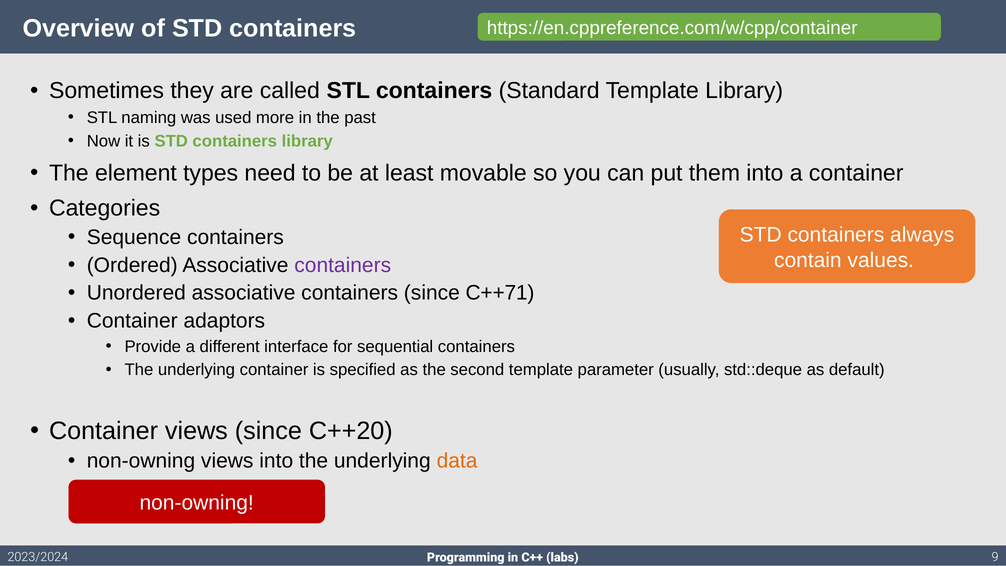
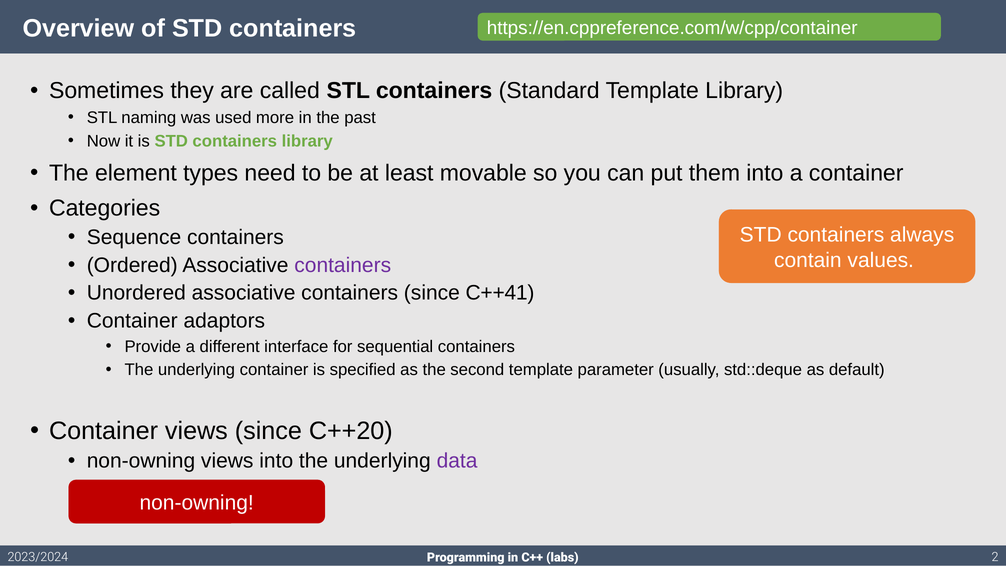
C++71: C++71 -> C++41 (500, 293)
data colour: orange -> purple (457, 461)
9: 9 -> 2 (995, 557)
